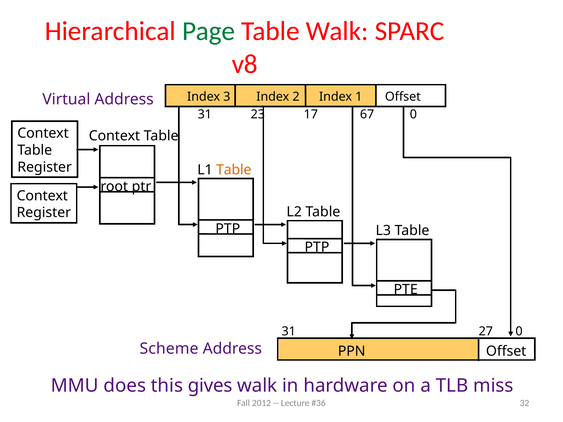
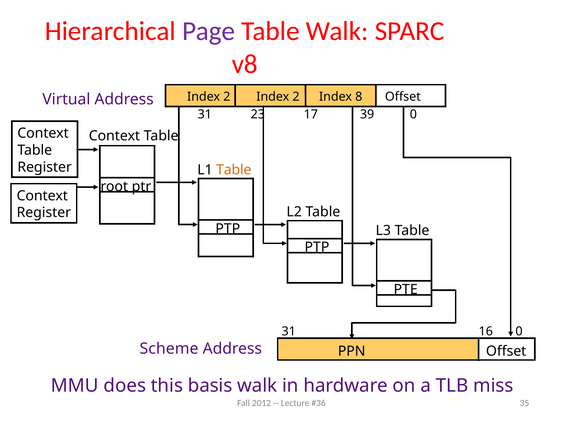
Page colour: green -> purple (209, 31)
Address Index 3: 3 -> 2 (227, 97)
1: 1 -> 8 (359, 97)
67: 67 -> 39 (367, 114)
27: 27 -> 16 (486, 331)
gives: gives -> basis (210, 386)
32: 32 -> 35 (524, 403)
